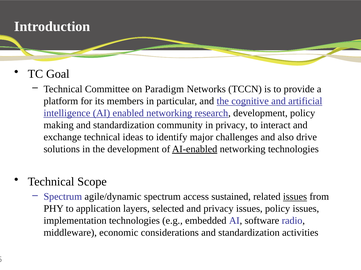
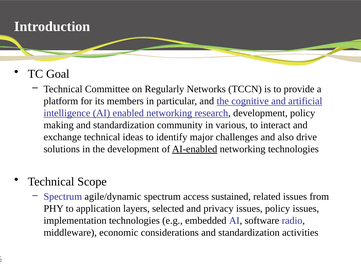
Paradigm: Paradigm -> Regularly (164, 89)
in privacy: privacy -> various (232, 125)
issues underline: present -> none (295, 197)
